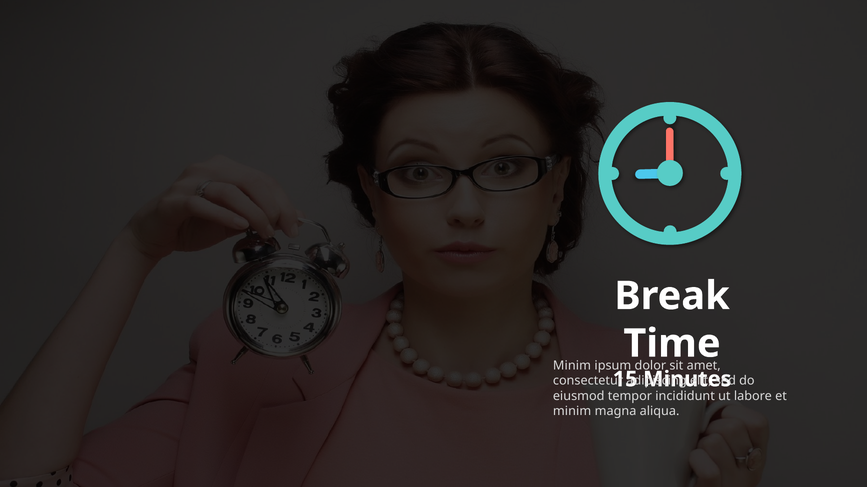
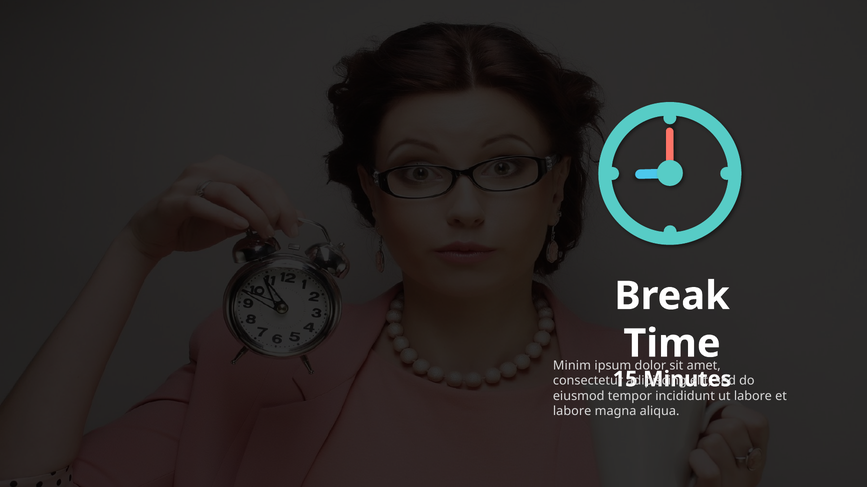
minim: minim -> labore (572, 412)
